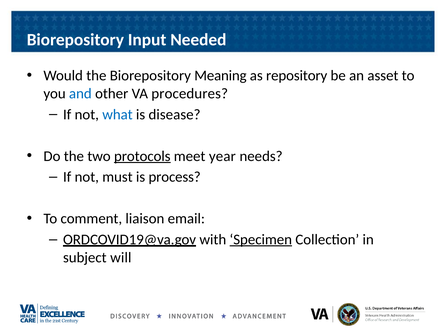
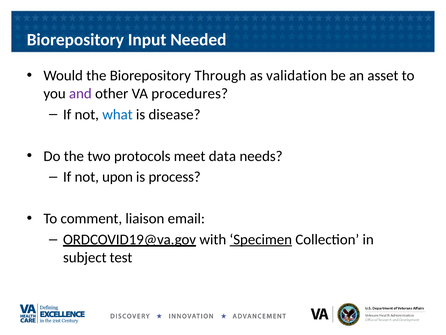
Meaning: Meaning -> Through (220, 76)
repository: repository -> validation (297, 76)
and colour: blue -> purple (80, 93)
protocols underline: present -> none (142, 156)
year: year -> data (222, 156)
must: must -> upon (118, 177)
will: will -> test (121, 257)
